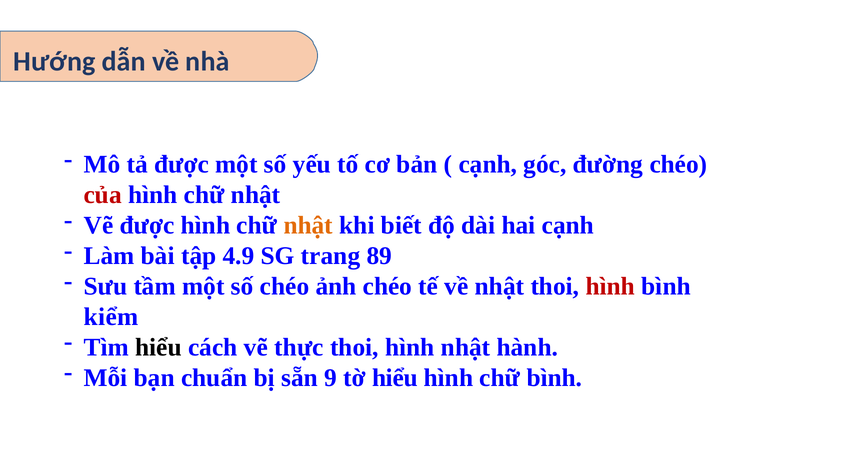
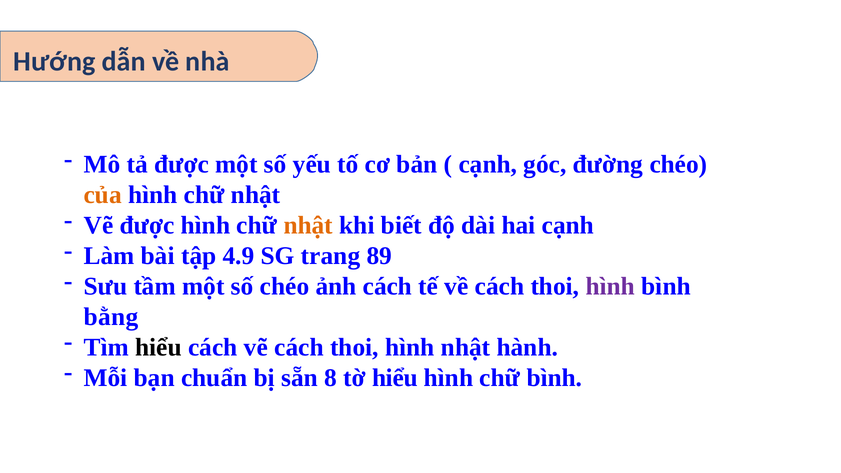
của colour: red -> orange (103, 195)
ảnh chéo: chéo -> cách (388, 286)
về nhật: nhật -> cách (499, 286)
hình colour: red -> purple (610, 286)
kiểm: kiểm -> bằng (111, 317)
vẽ thực: thực -> cách (299, 347)
9: 9 -> 8 (331, 378)
